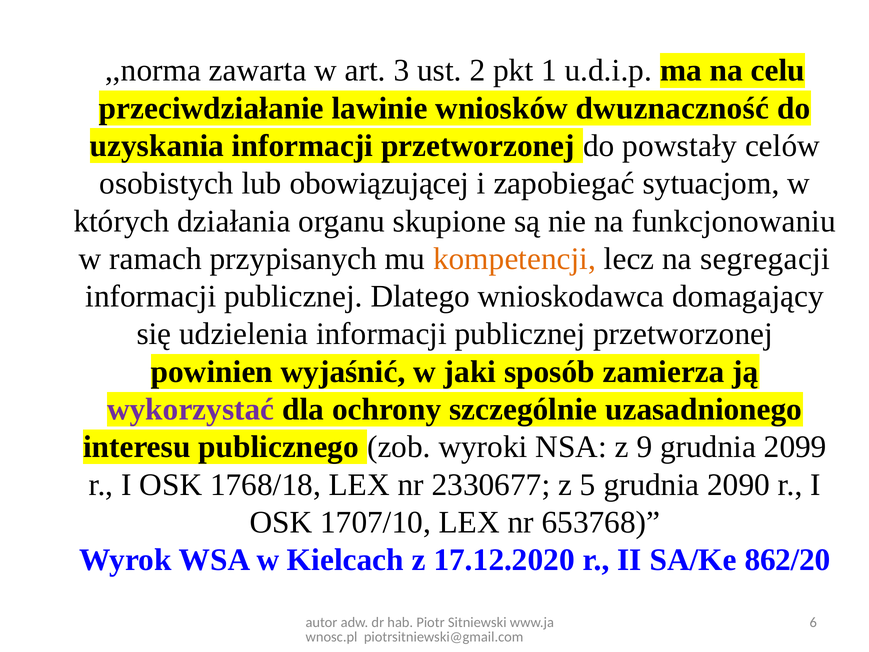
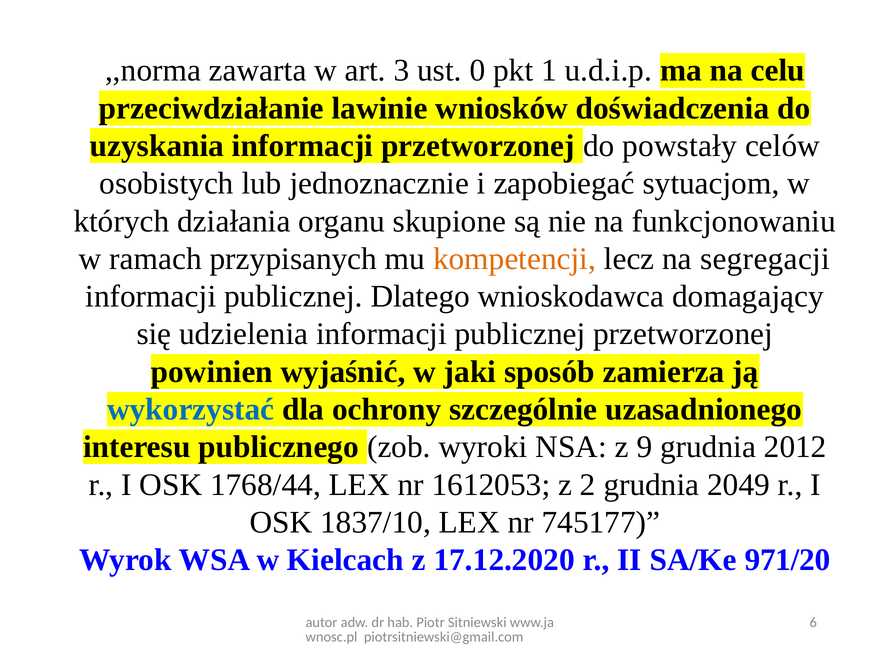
2: 2 -> 0 (477, 71)
dwuznaczność: dwuznaczność -> doświadczenia (673, 108)
obowiązującej: obowiązującej -> jednoznacznie (379, 183)
wykorzystać colour: purple -> blue (191, 409)
2099: 2099 -> 2012 (795, 447)
1768/18: 1768/18 -> 1768/44 (265, 485)
2330677: 2330677 -> 1612053 (491, 485)
5: 5 -> 2 (588, 485)
2090: 2090 -> 2049 (739, 485)
1707/10: 1707/10 -> 1837/10 (376, 522)
653768: 653768 -> 745177 (601, 522)
862/20: 862/20 -> 971/20 (787, 560)
